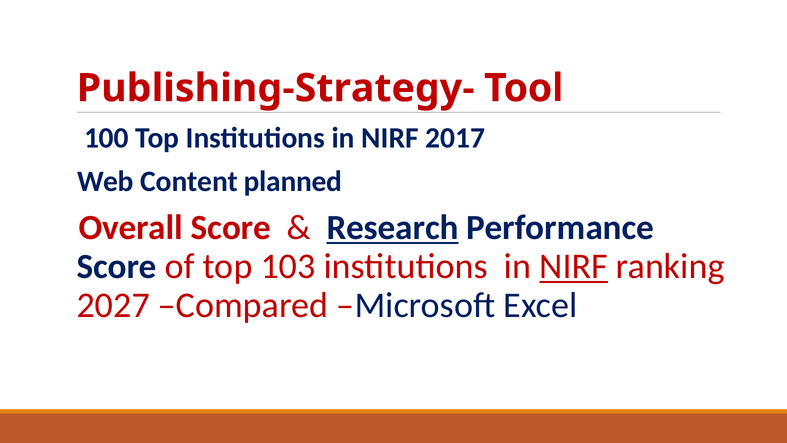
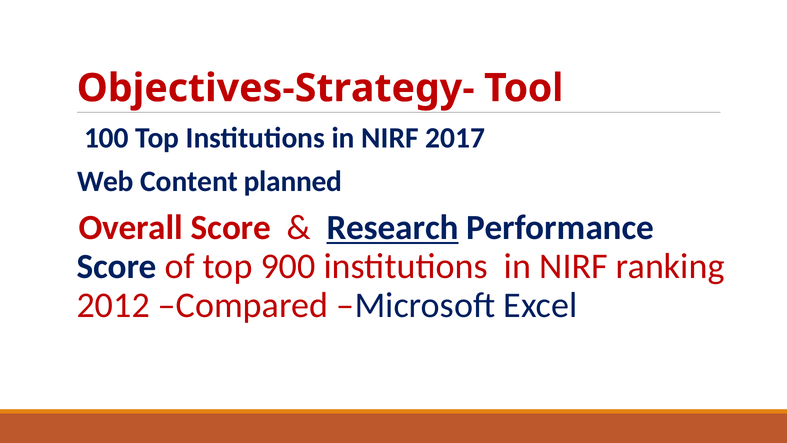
Publishing-Strategy-: Publishing-Strategy- -> Objectives-Strategy- (276, 88)
103: 103 -> 900 (288, 266)
NIRF underline: present -> none (574, 266)
2027: 2027 -> 2012 (113, 305)
